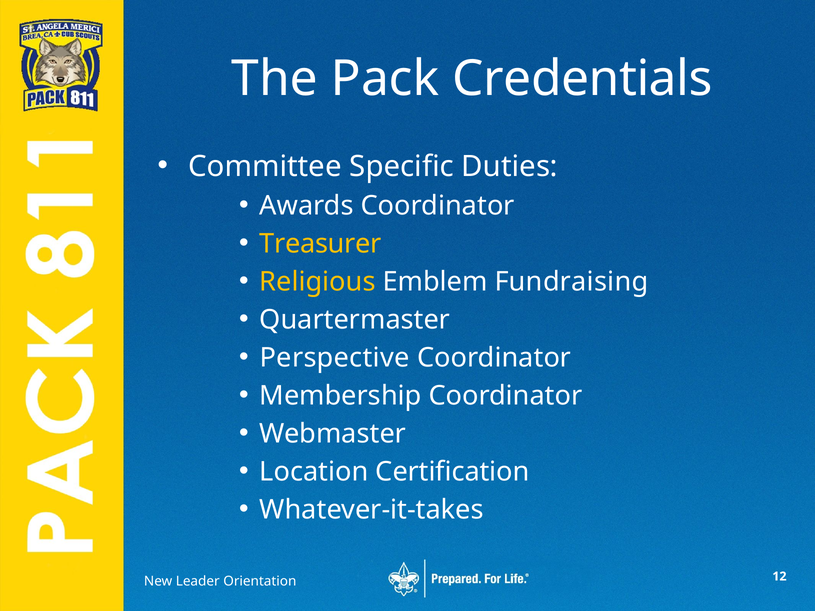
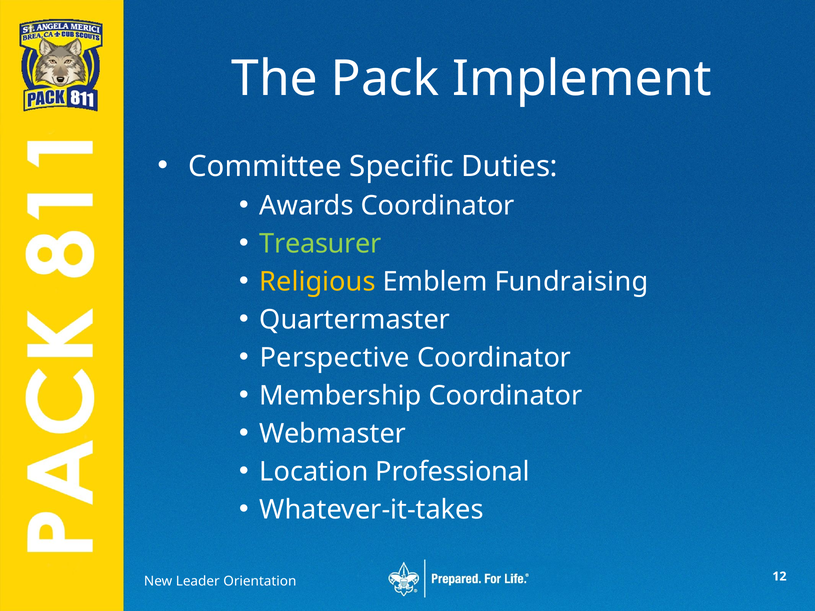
Credentials: Credentials -> Implement (582, 79)
Treasurer colour: yellow -> light green (321, 244)
Certification: Certification -> Professional (453, 472)
